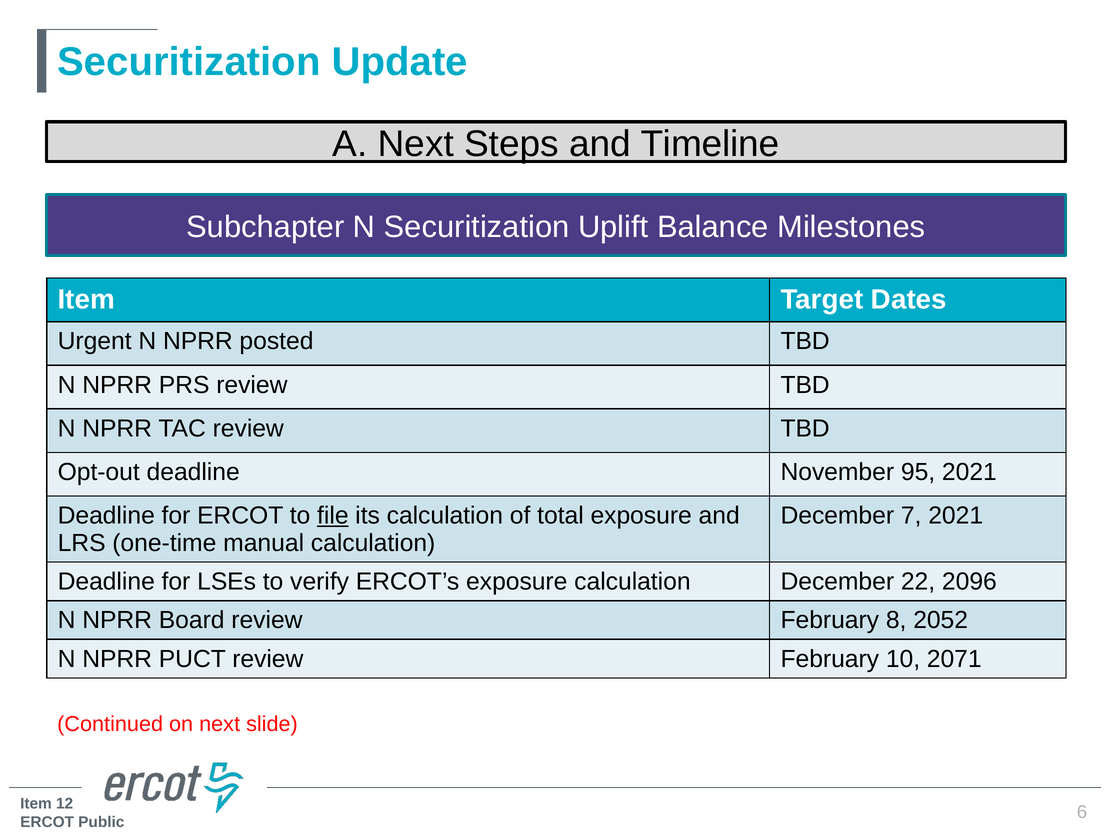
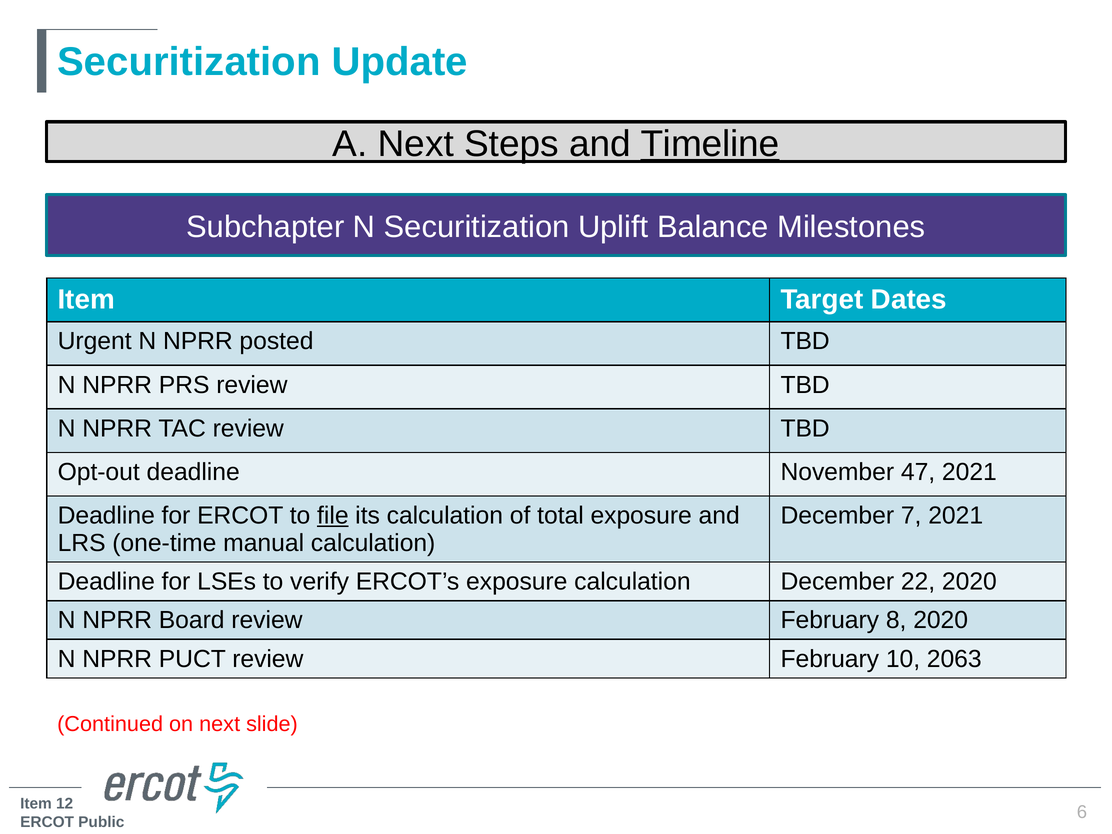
Timeline underline: none -> present (710, 144)
95: 95 -> 47 (918, 472)
22 2096: 2096 -> 2020 (969, 582)
8 2052: 2052 -> 2020 (941, 620)
2071: 2071 -> 2063 (954, 659)
